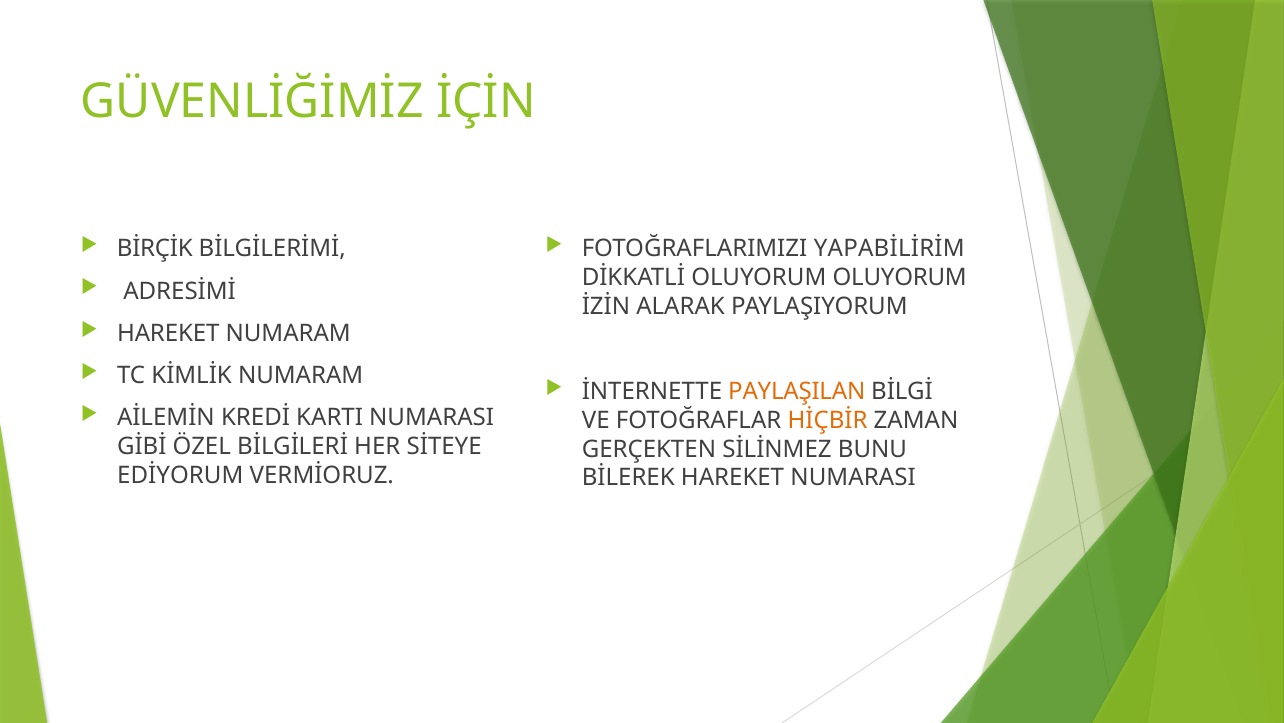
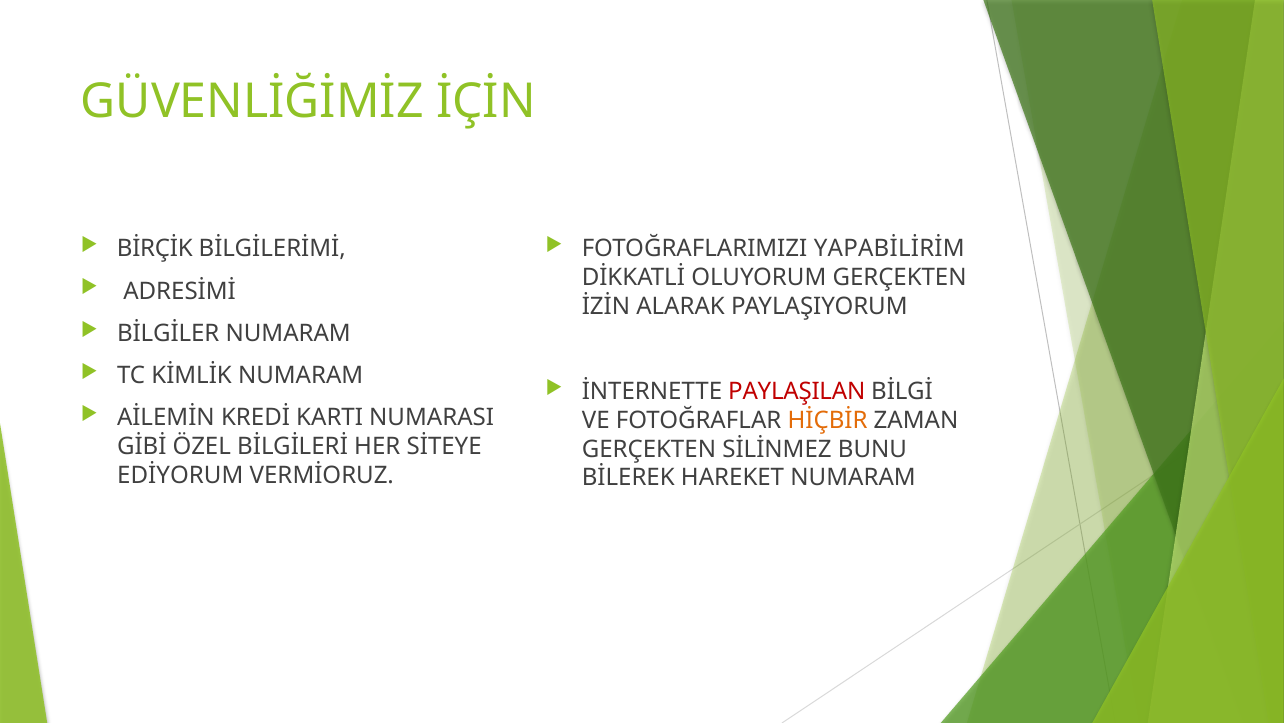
OLUYORUM OLUYORUM: OLUYORUM -> GERÇEKTEN (900, 277)
HAREKET: HAREKET -> BİLGİLER (168, 333)
PAYLAŞILAN colour: orange -> red (797, 391)
HAREKET NUMARASI: NUMARASI -> NUMARAM (853, 477)
